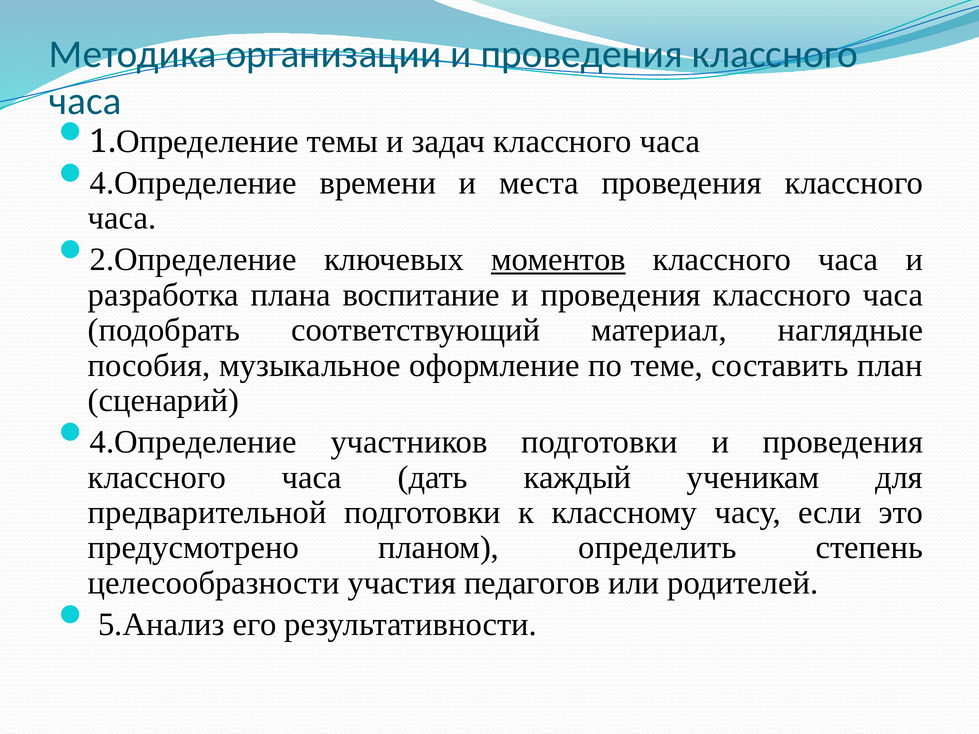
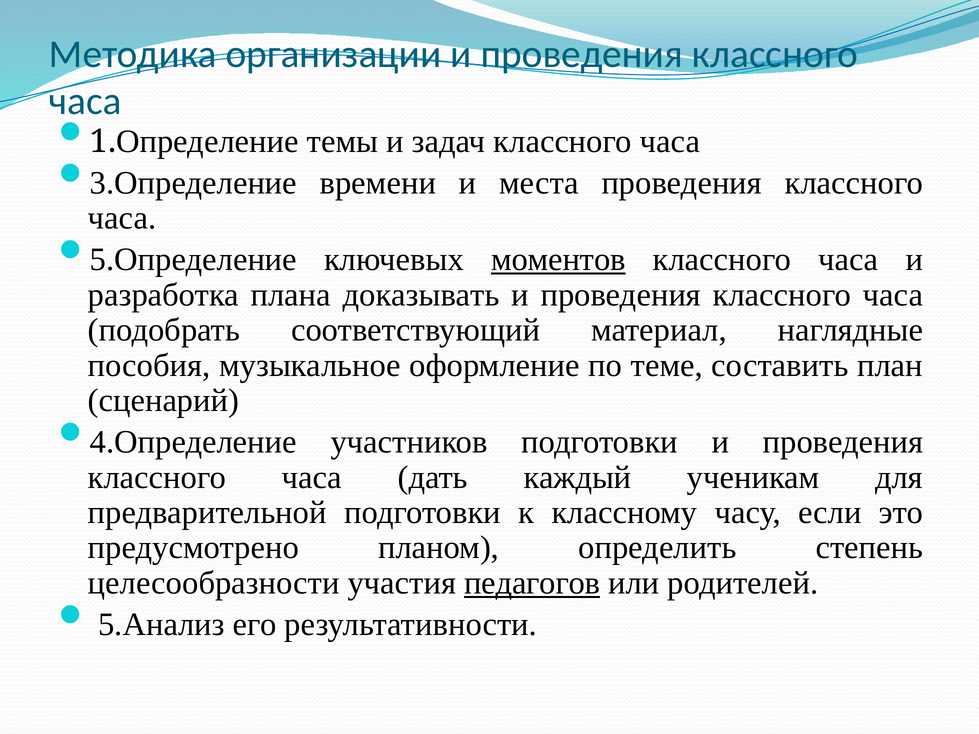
4.Определение: 4.Определение -> 3.Определение (193, 183)
2.Определение: 2.Определение -> 5.Определение (193, 260)
воспитание: воспитание -> доказывать (421, 295)
педагогов underline: none -> present (532, 583)
